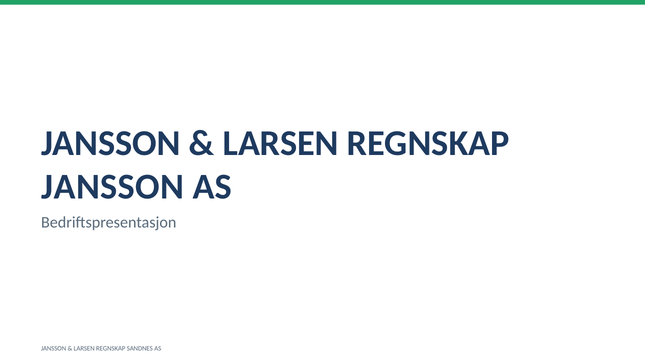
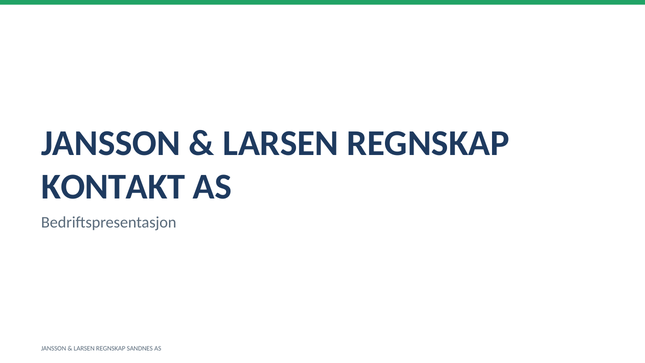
JANSSON: JANSSON -> KONTAKT (113, 187)
